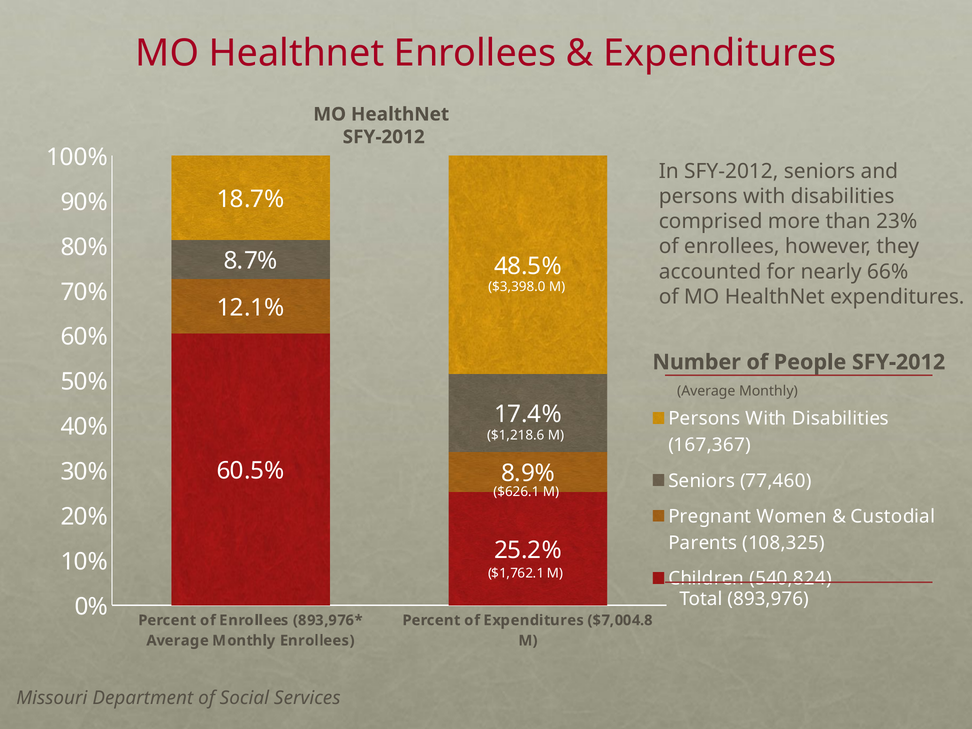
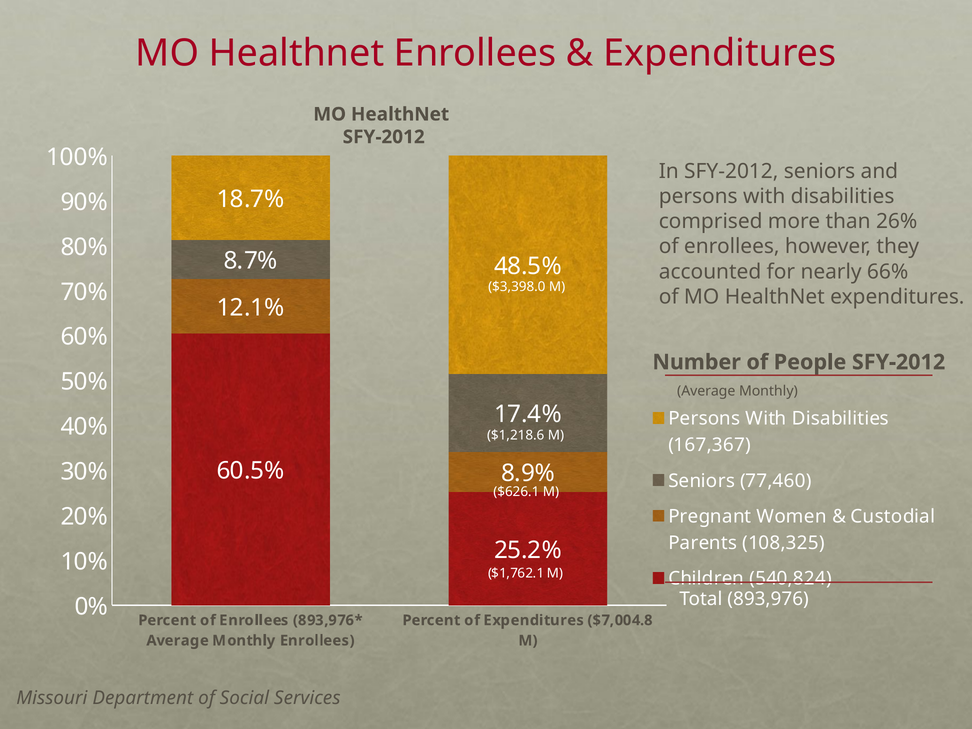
23%: 23% -> 26% (897, 221)
